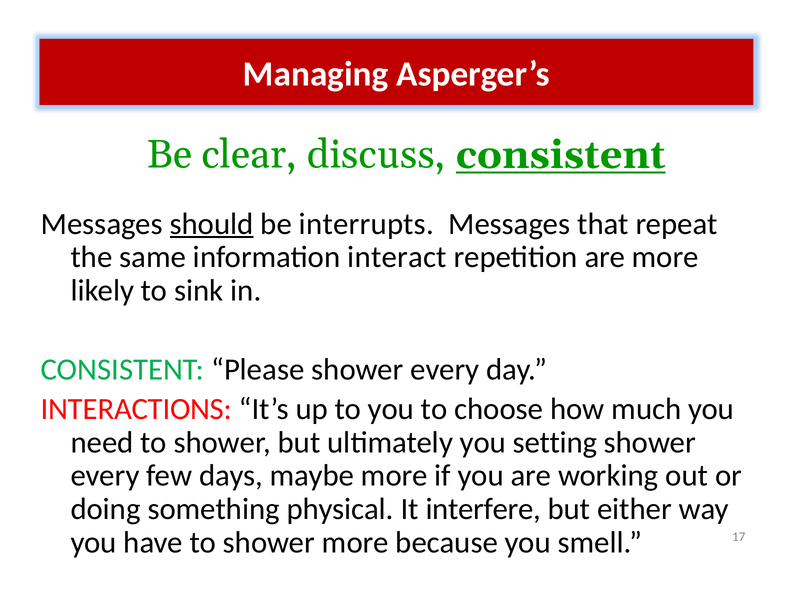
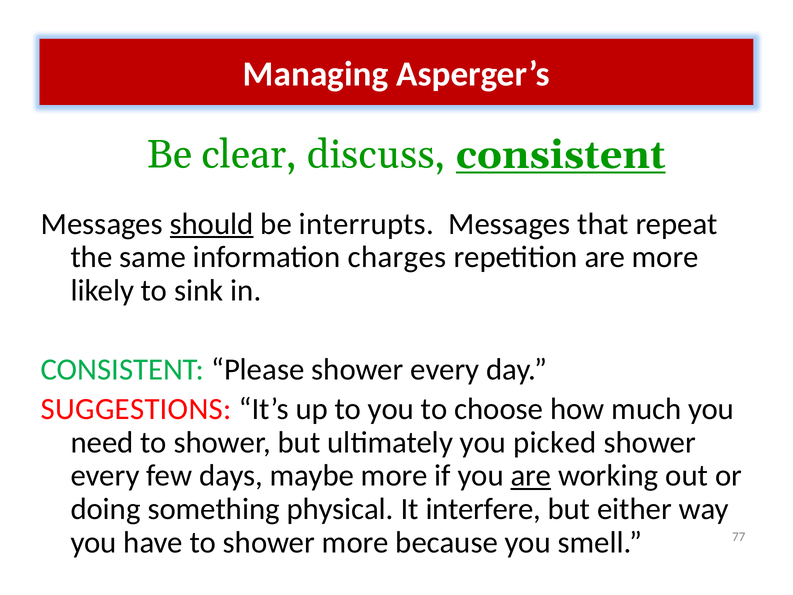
interact: interact -> charges (397, 257)
INTERACTIONS: INTERACTIONS -> SUGGESTIONS (136, 409)
setting: setting -> picked (555, 442)
are underline: none -> present (531, 475)
17: 17 -> 77 (739, 537)
